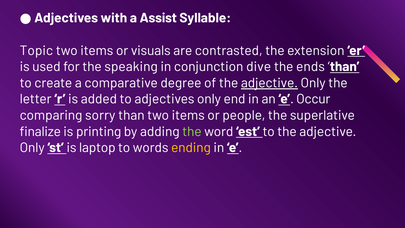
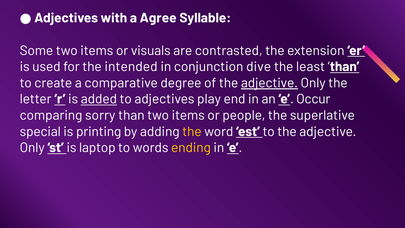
Assist: Assist -> Agree (158, 18)
Topic: Topic -> Some (36, 51)
speaking: speaking -> intended (131, 67)
ends: ends -> least (311, 67)
added underline: none -> present (99, 99)
adjectives only: only -> play (209, 99)
finalize: finalize -> special (40, 132)
the colour: light green -> yellow (192, 132)
